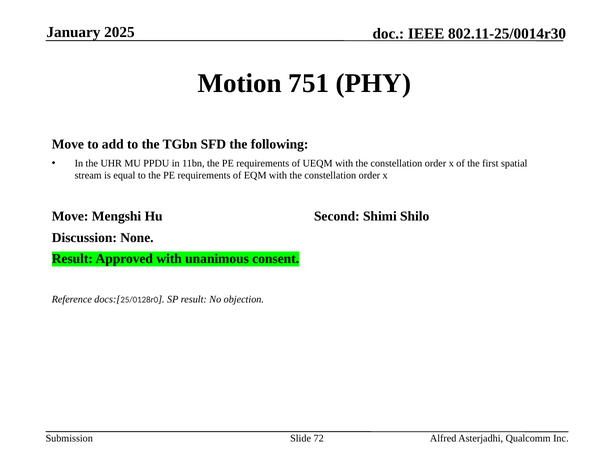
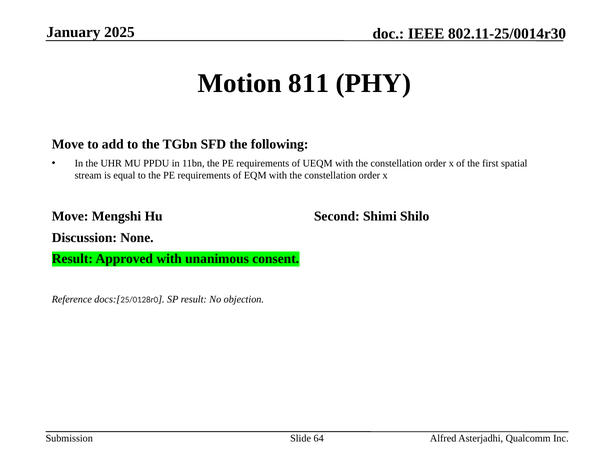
751: 751 -> 811 (309, 83)
72: 72 -> 64 (319, 438)
